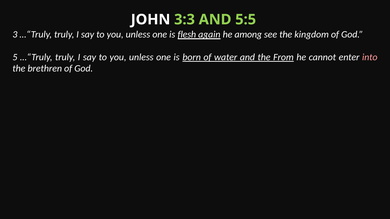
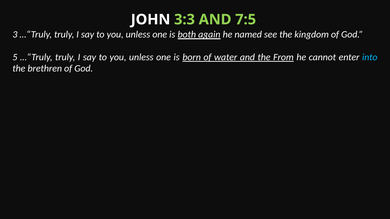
5:5: 5:5 -> 7:5 (246, 20)
flesh: flesh -> both (187, 35)
among: among -> named (248, 35)
into colour: pink -> light blue (370, 57)
